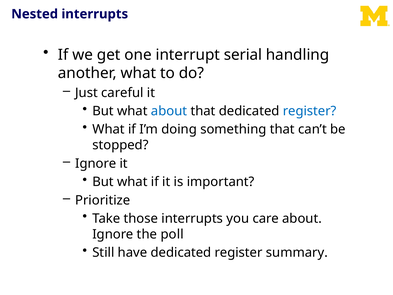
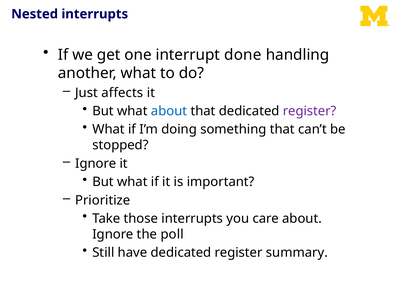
serial: serial -> done (243, 55)
careful: careful -> affects (122, 93)
register colour: blue -> purple (310, 111)
